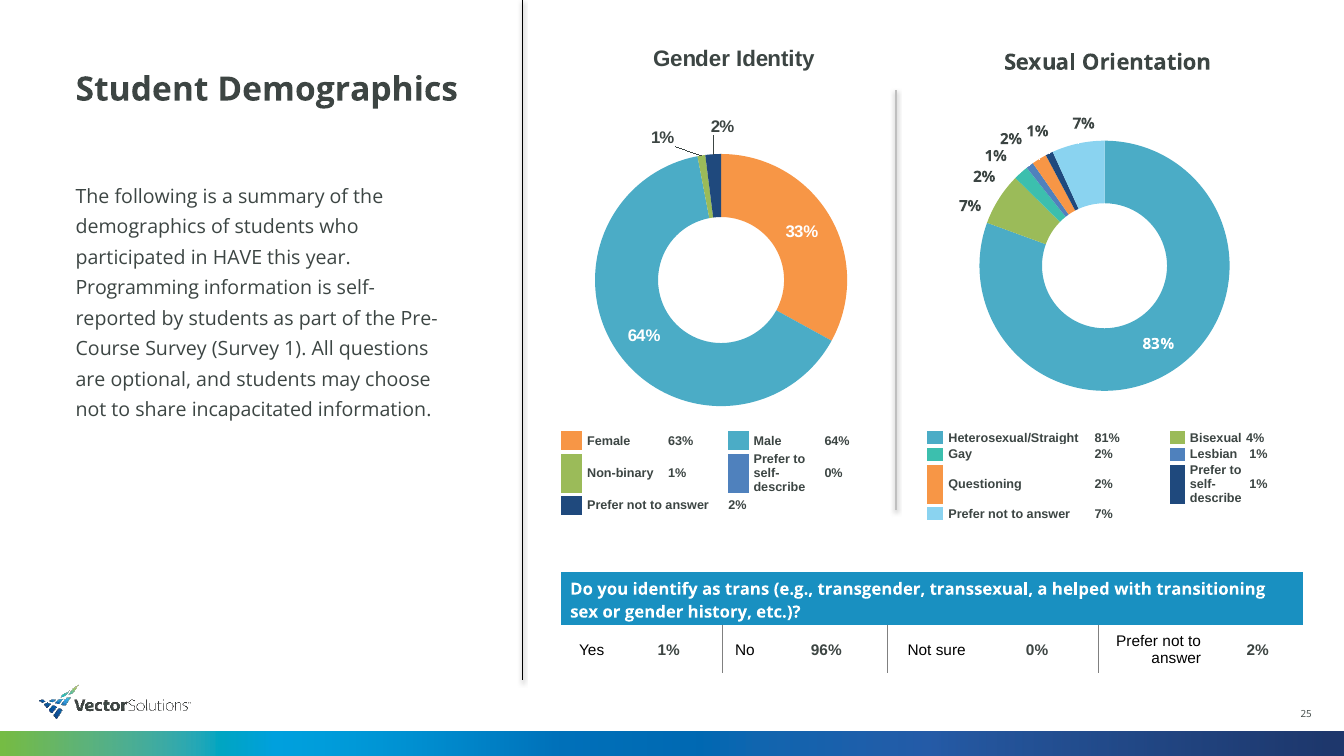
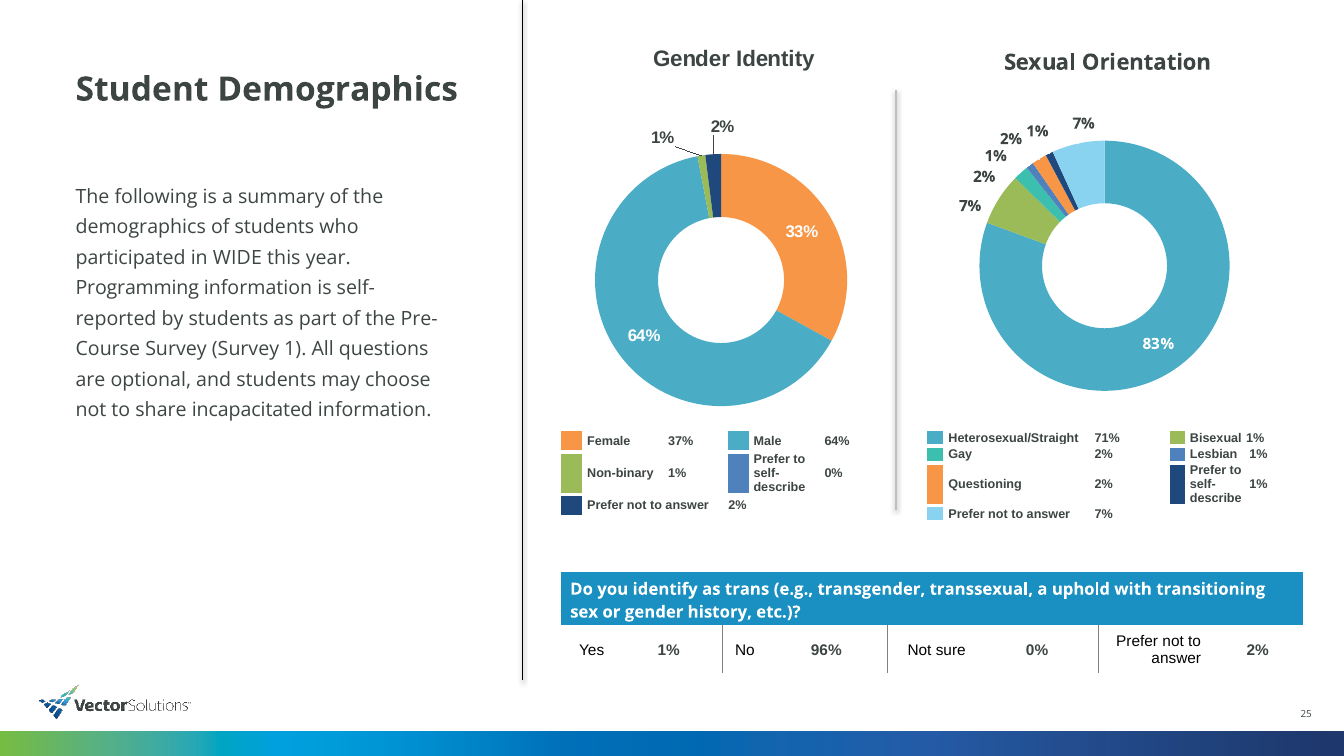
HAVE: HAVE -> WIDE (237, 258)
81%: 81% -> 71% (1107, 438)
Bisexual 4%: 4% -> 1% (1255, 438)
63%: 63% -> 37% (681, 441)
helped: helped -> uphold (1081, 589)
